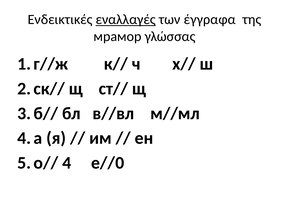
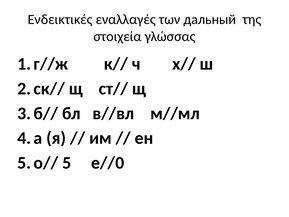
εναλλαγές underline: present -> none (126, 20)
έγγραφα: έγγραφα -> дальный (210, 20)
мрамор: мрамор -> στοιχεία (118, 36)
4: 4 -> 5 (67, 163)
